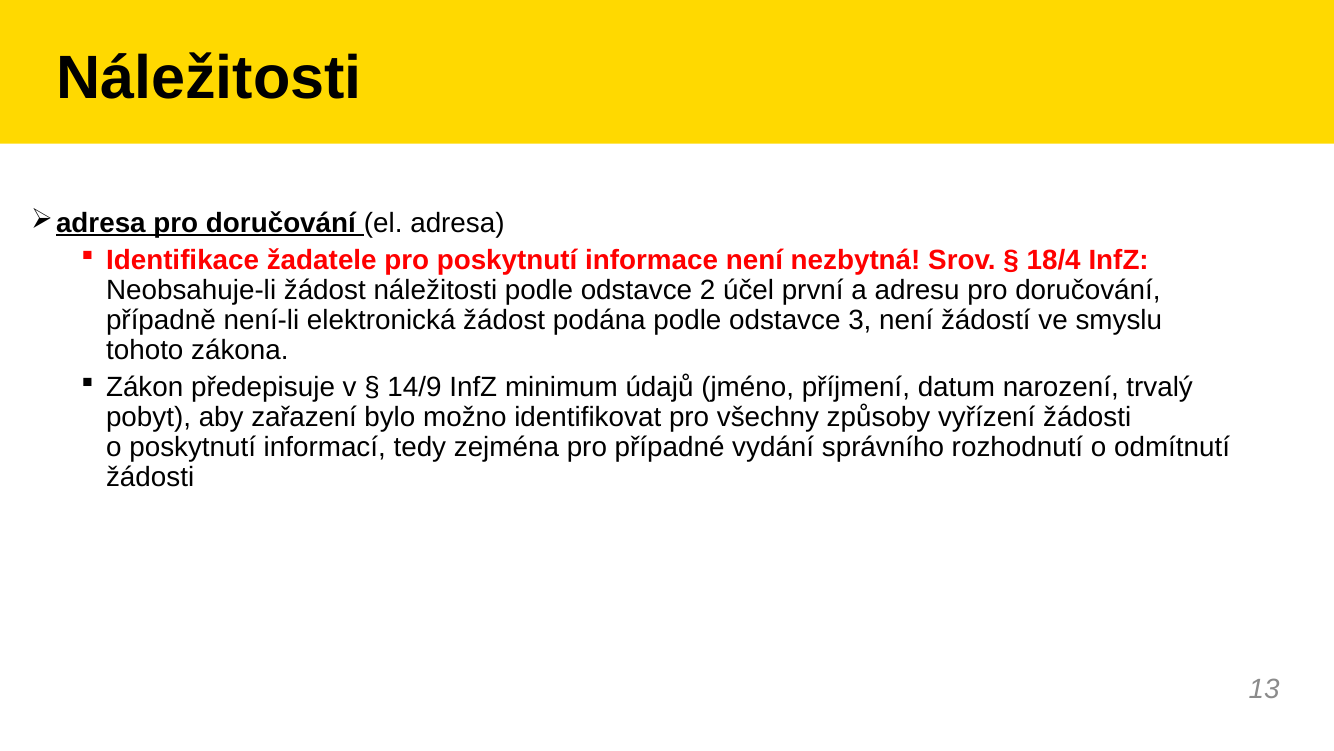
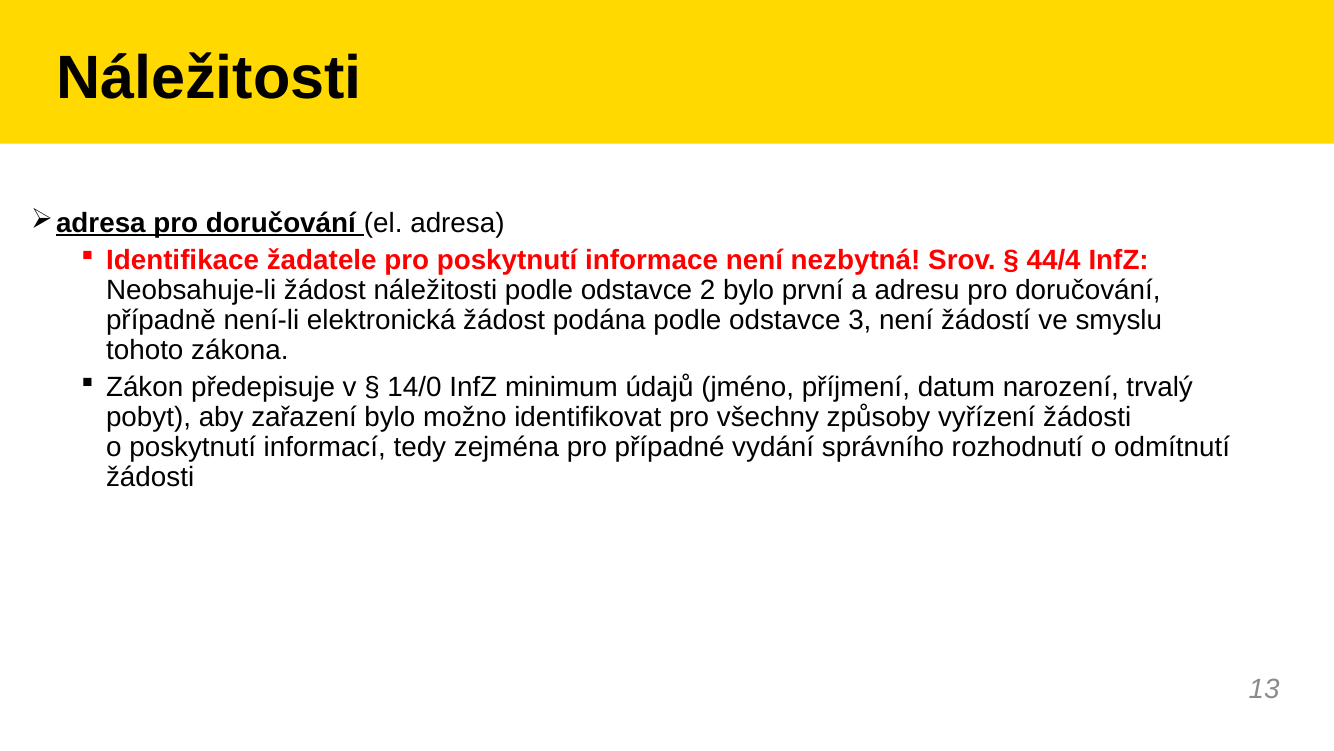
18/4: 18/4 -> 44/4 (1054, 260)
2 účel: účel -> bylo (749, 290)
14/9: 14/9 -> 14/0 (415, 387)
